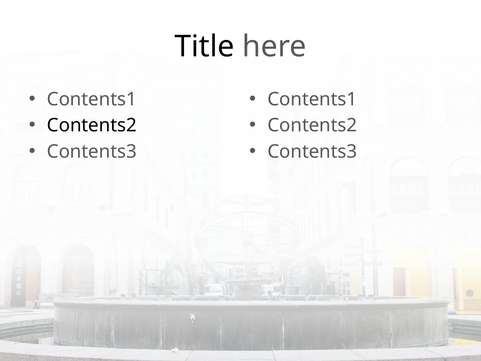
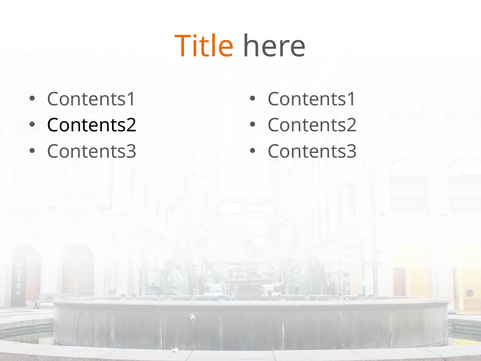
Title colour: black -> orange (204, 47)
